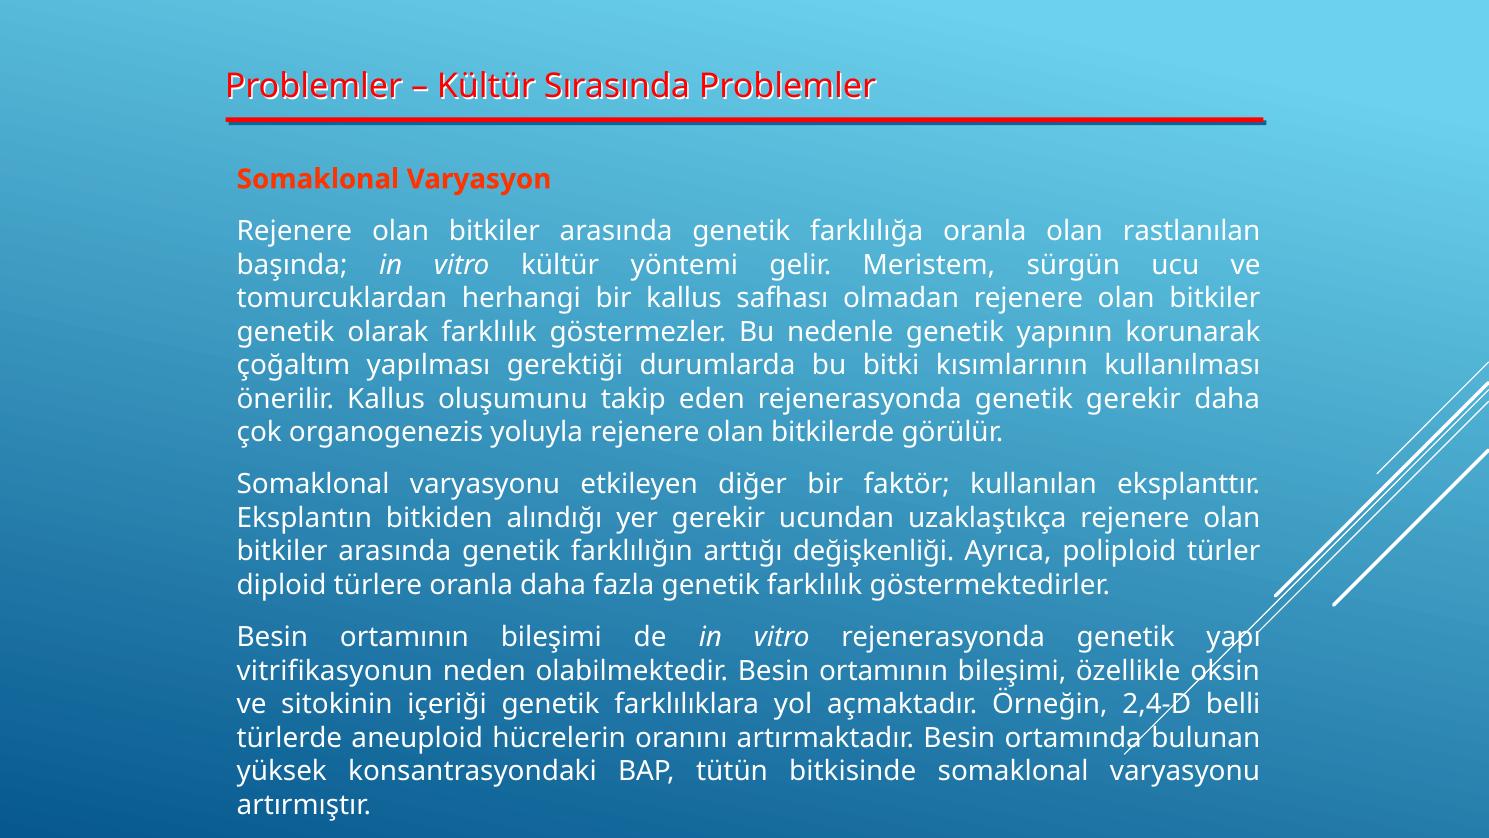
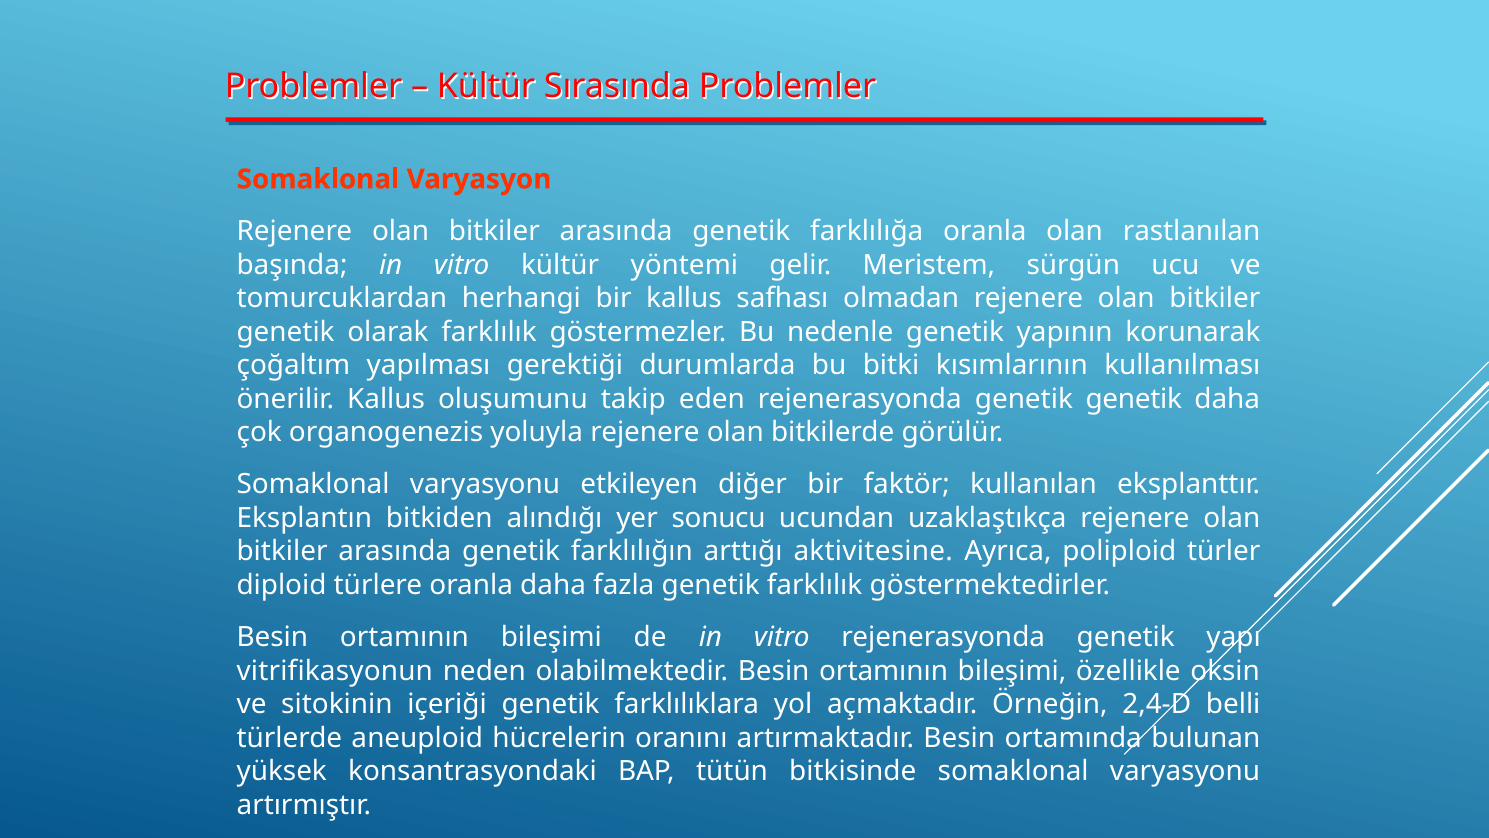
genetik gerekir: gerekir -> genetik (1134, 399)
yer gerekir: gerekir -> sonucu (719, 518)
değişkenliği: değişkenliği -> aktivitesine (873, 551)
